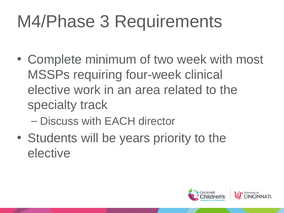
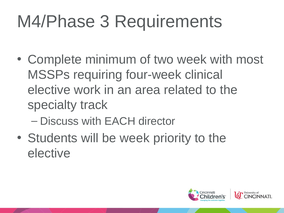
be years: years -> week (135, 138)
